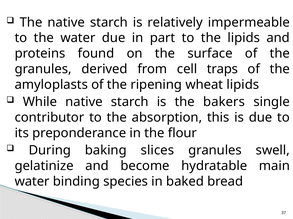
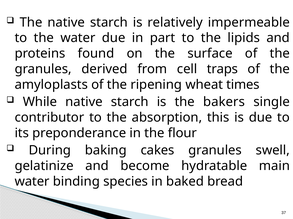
wheat lipids: lipids -> times (243, 85)
slices: slices -> cakes (157, 151)
